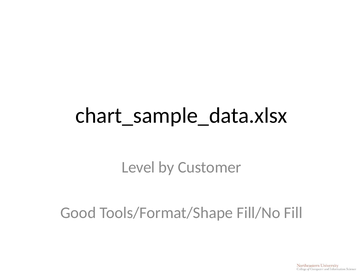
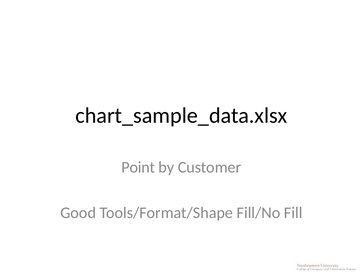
Level: Level -> Point (138, 167)
